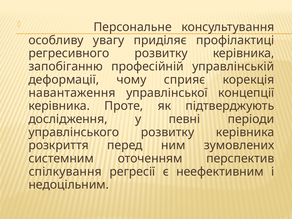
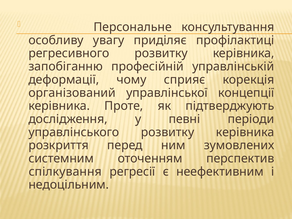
навантаження: навантаження -> організований (72, 93)
